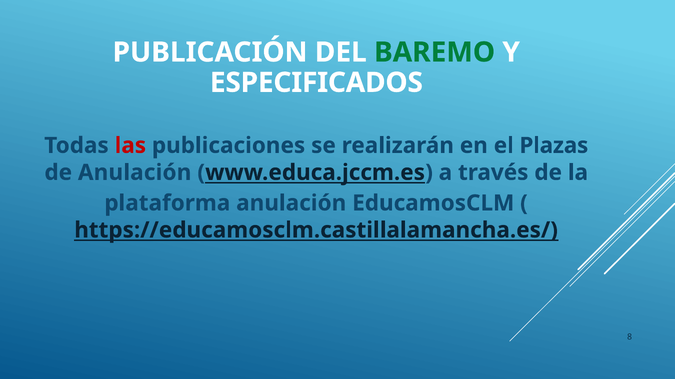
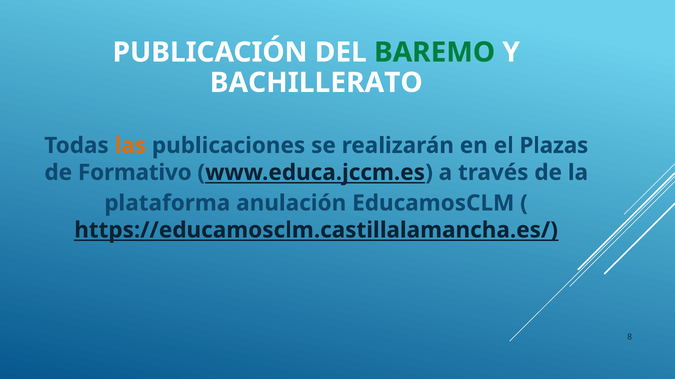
ESPECIFICADOS: ESPECIFICADOS -> BACHILLERATO (316, 83)
las colour: red -> orange (130, 146)
de Anulación: Anulación -> Formativo (135, 173)
